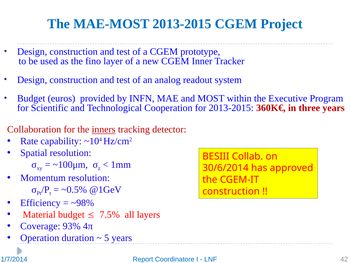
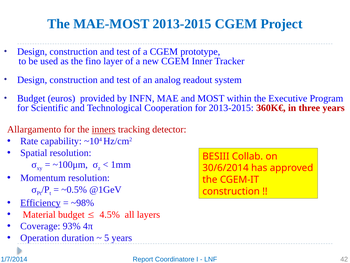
Collaboration: Collaboration -> Allargamento (34, 129)
Efficiency underline: none -> present (40, 202)
7.5%: 7.5% -> 4.5% (110, 214)
